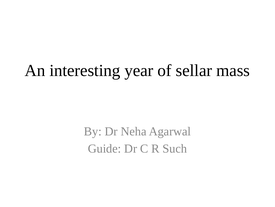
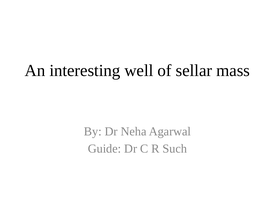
year: year -> well (139, 70)
